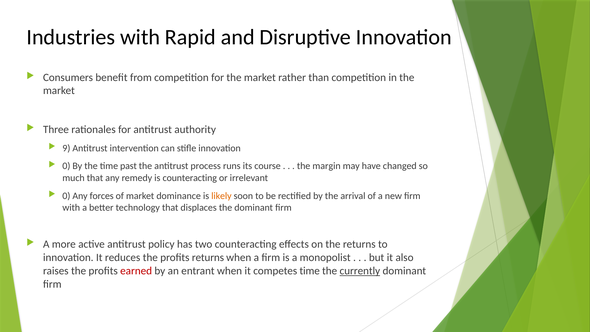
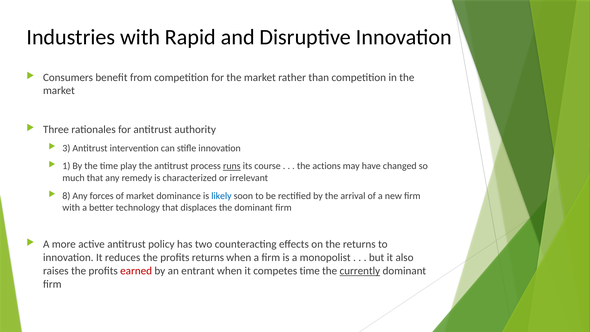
9: 9 -> 3 (66, 148)
0: 0 -> 1 (66, 166)
past: past -> play (128, 166)
runs underline: none -> present (232, 166)
margin: margin -> actions (327, 166)
is counteracting: counteracting -> characterized (190, 178)
0: 0 -> 8 (66, 196)
likely colour: orange -> blue (221, 196)
